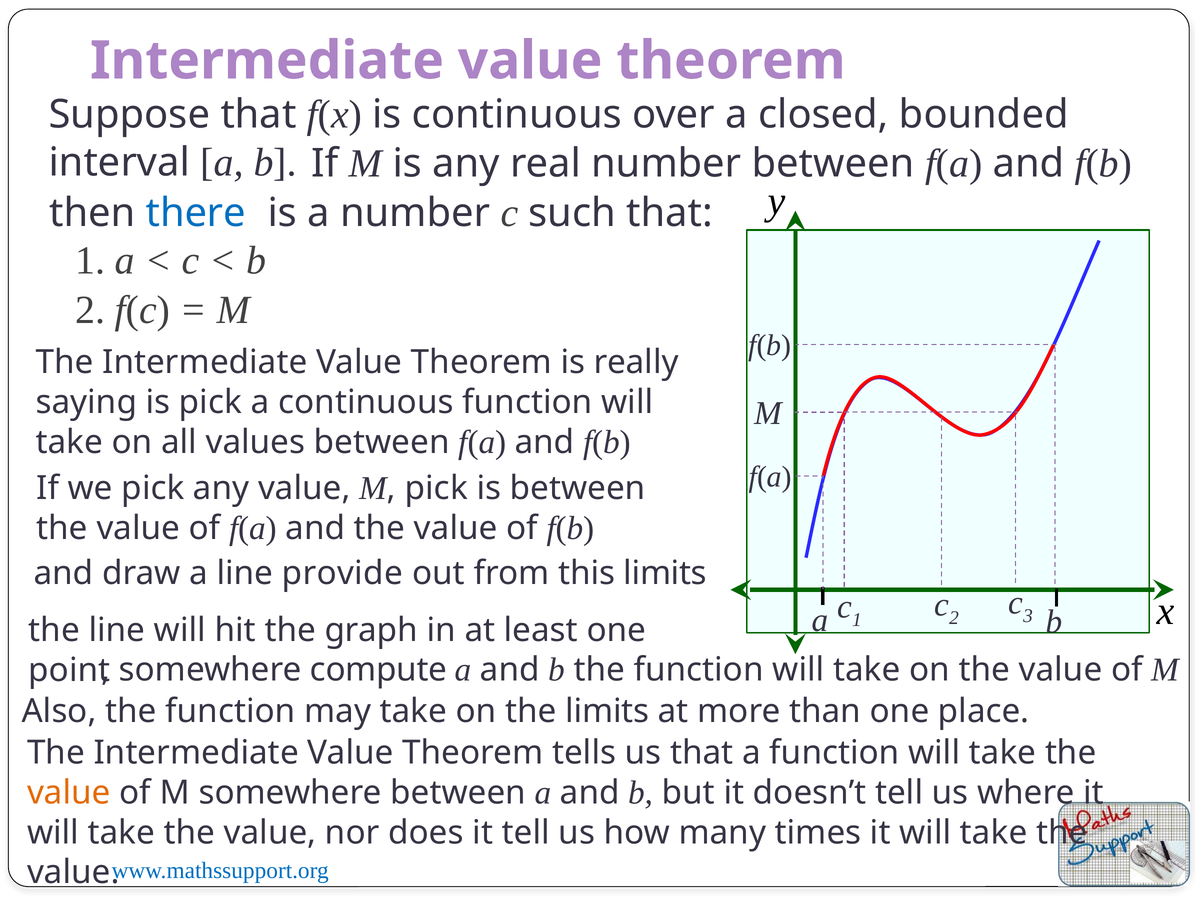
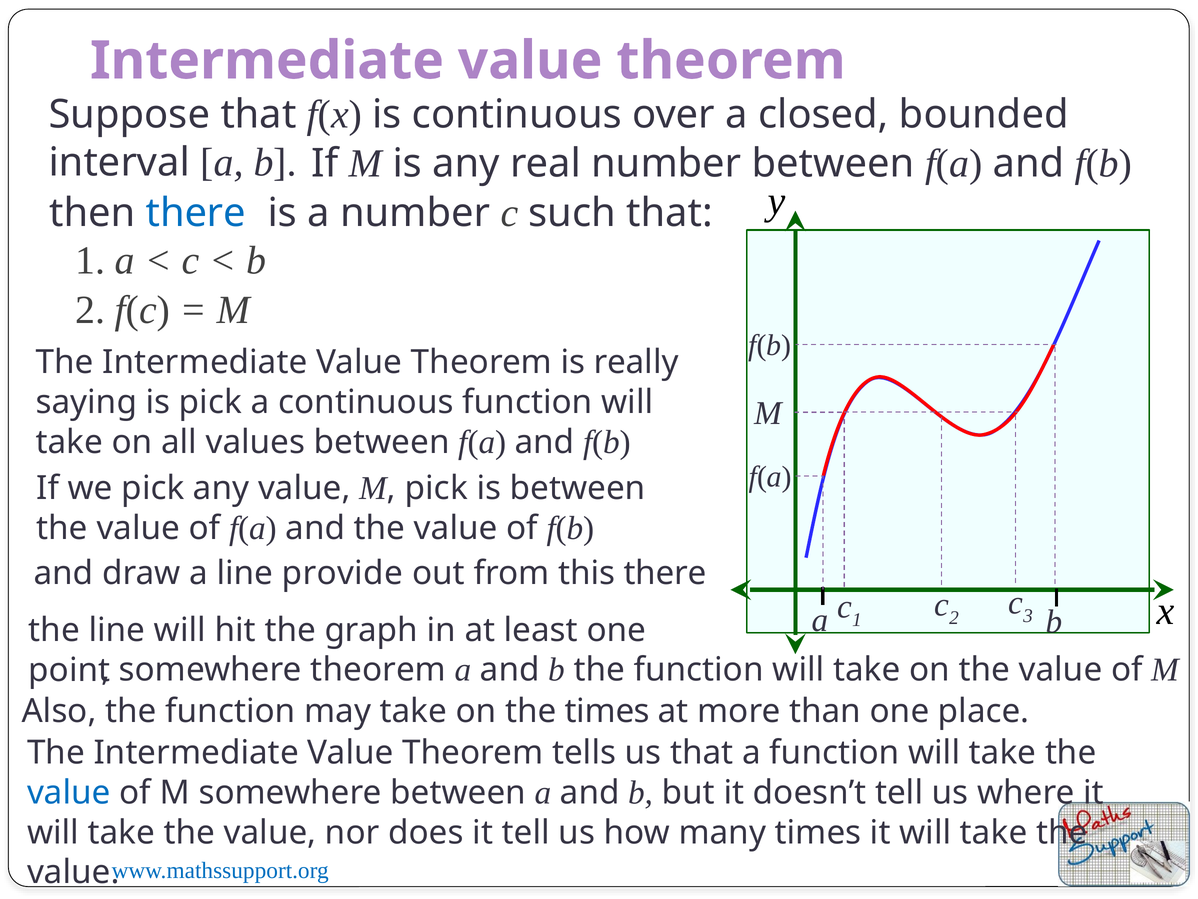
this limits: limits -> there (665, 573)
somewhere compute: compute -> theorem (378, 669)
the limits: limits -> times (607, 711)
value colour: orange -> blue (69, 792)
